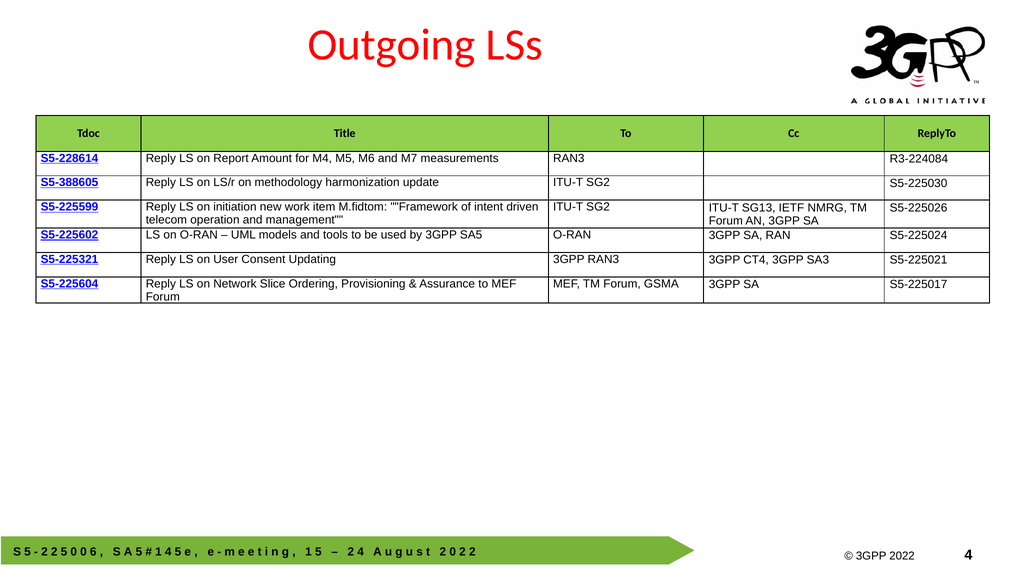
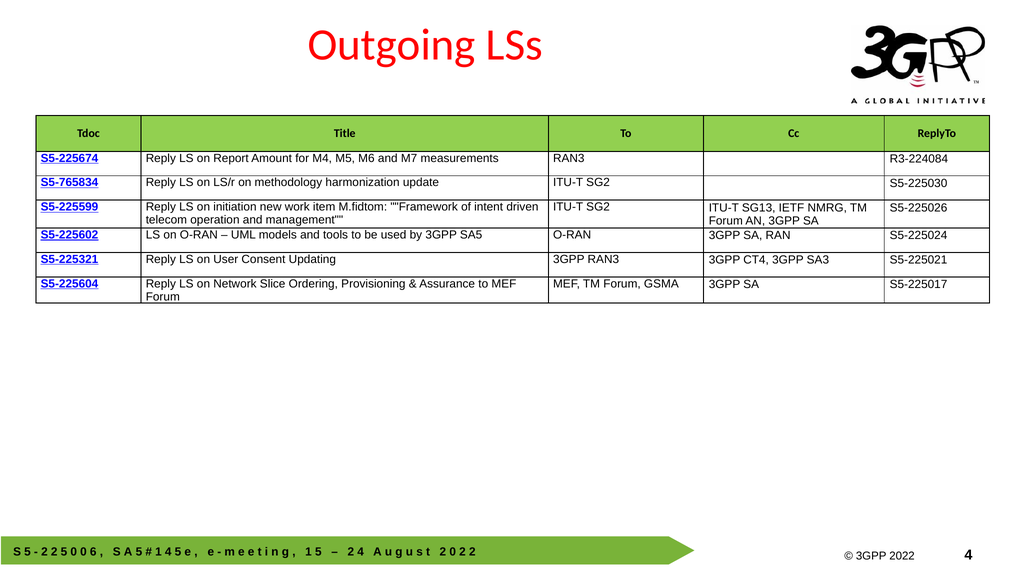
S5-228614: S5-228614 -> S5-225674 (69, 158)
S5-388605: S5-388605 -> S5-765834 (69, 183)
